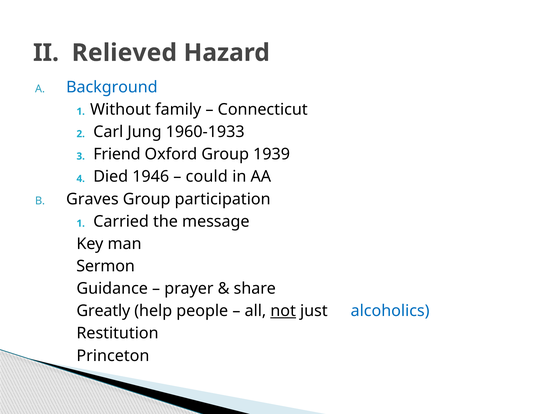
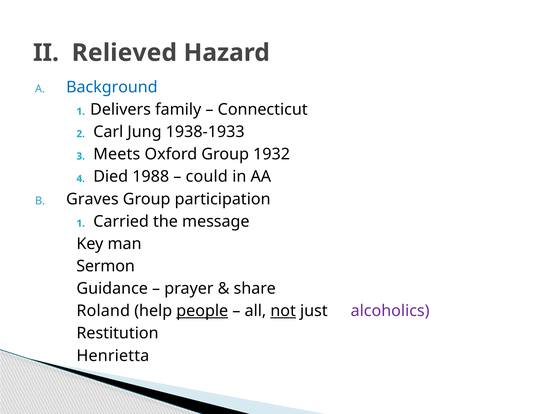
Without: Without -> Delivers (121, 109)
1960-1933: 1960-1933 -> 1938-1933 (205, 132)
Friend: Friend -> Meets (117, 154)
1939: 1939 -> 1932 (272, 154)
1946: 1946 -> 1988 (151, 177)
Greatly: Greatly -> Roland (103, 311)
people underline: none -> present (202, 311)
alcoholics colour: blue -> purple (390, 311)
Princeton: Princeton -> Henrietta (113, 356)
